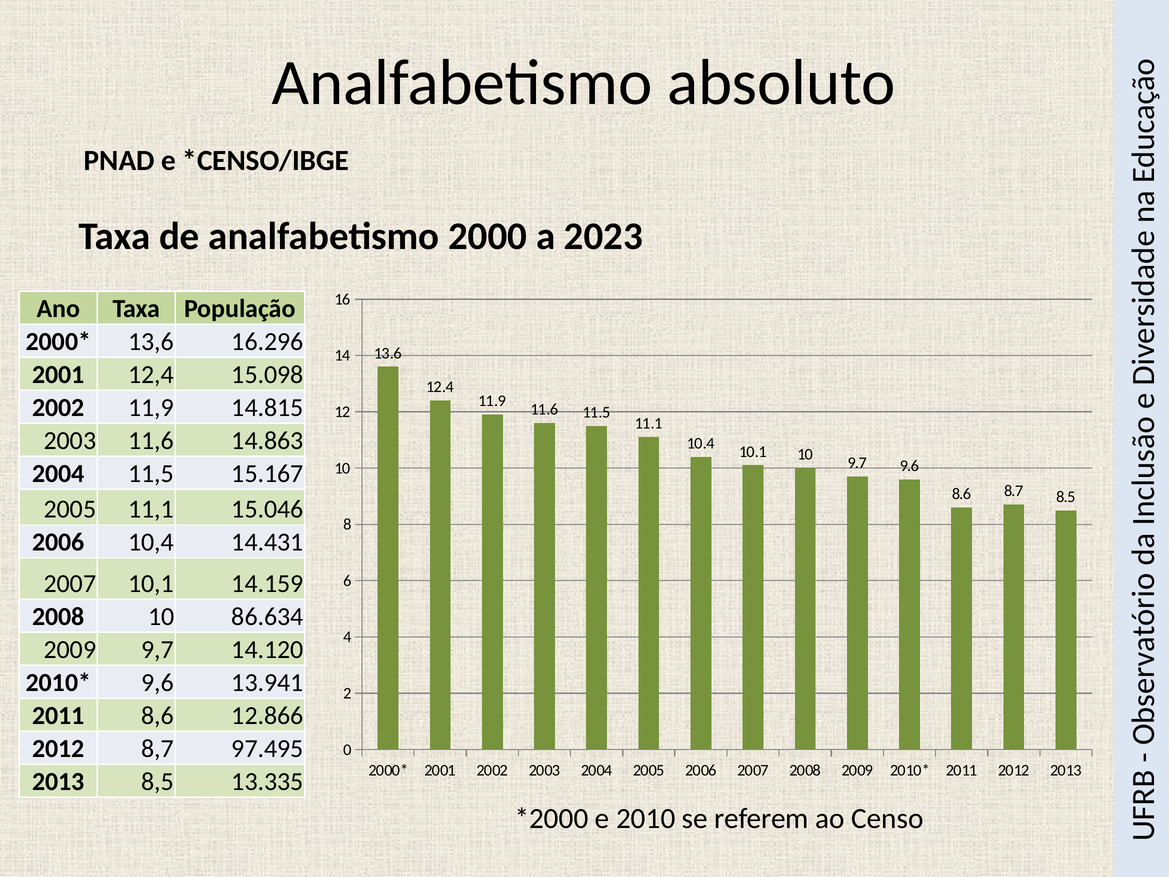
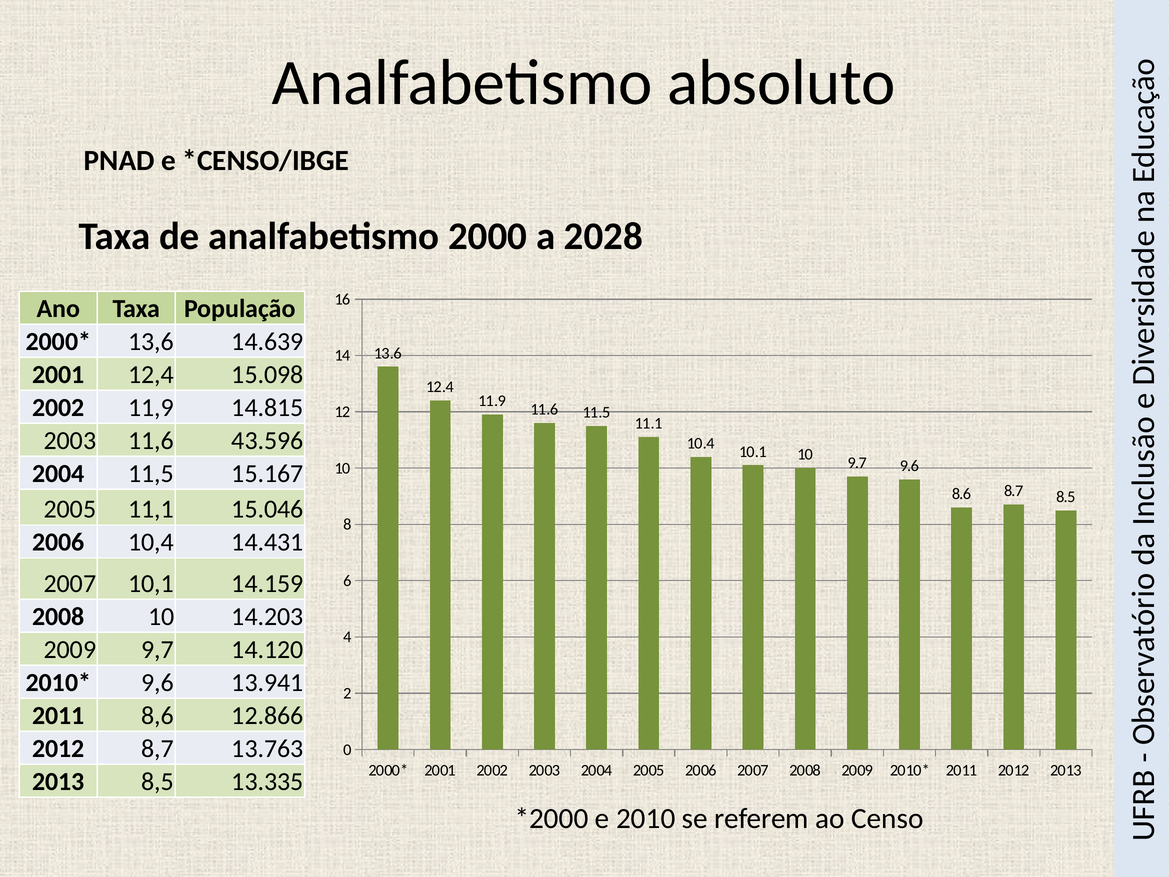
2023: 2023 -> 2028 (603, 236)
16.296: 16.296 -> 14.639 (268, 342)
14.863: 14.863 -> 43.596 (268, 441)
86.634: 86.634 -> 14.203 (268, 616)
97.495: 97.495 -> 13.763 (268, 748)
